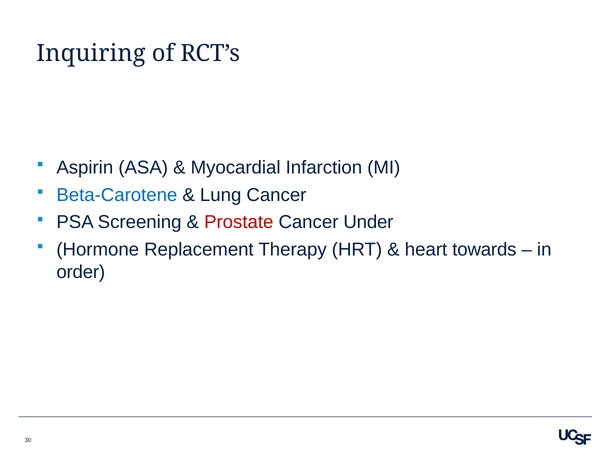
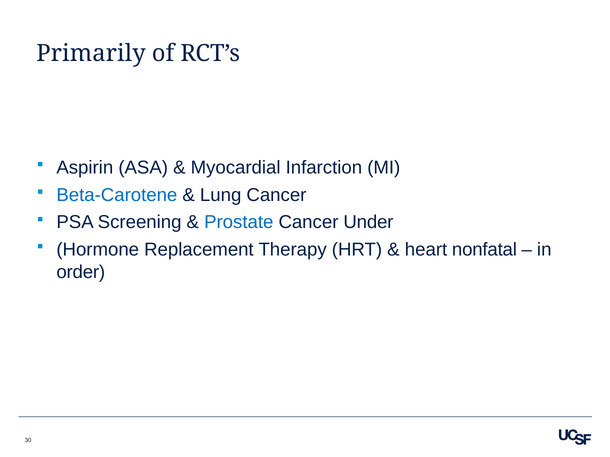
Inquiring: Inquiring -> Primarily (91, 53)
Prostate colour: red -> blue (239, 223)
towards: towards -> nonfatal (484, 250)
